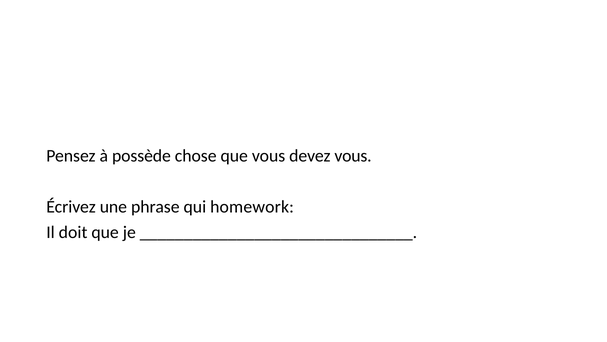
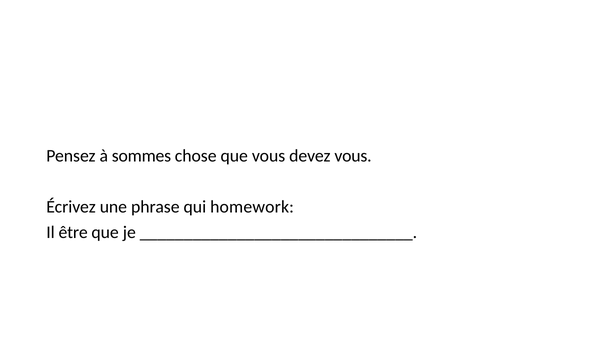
possède: possède -> sommes (141, 156)
doit: doit -> être (73, 232)
